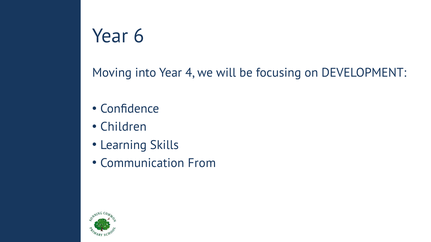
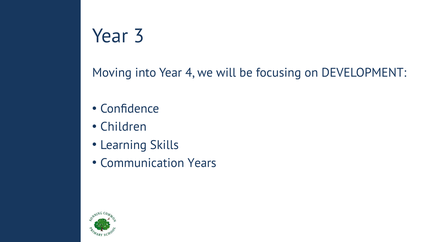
6: 6 -> 3 (139, 36)
From: From -> Years (202, 163)
